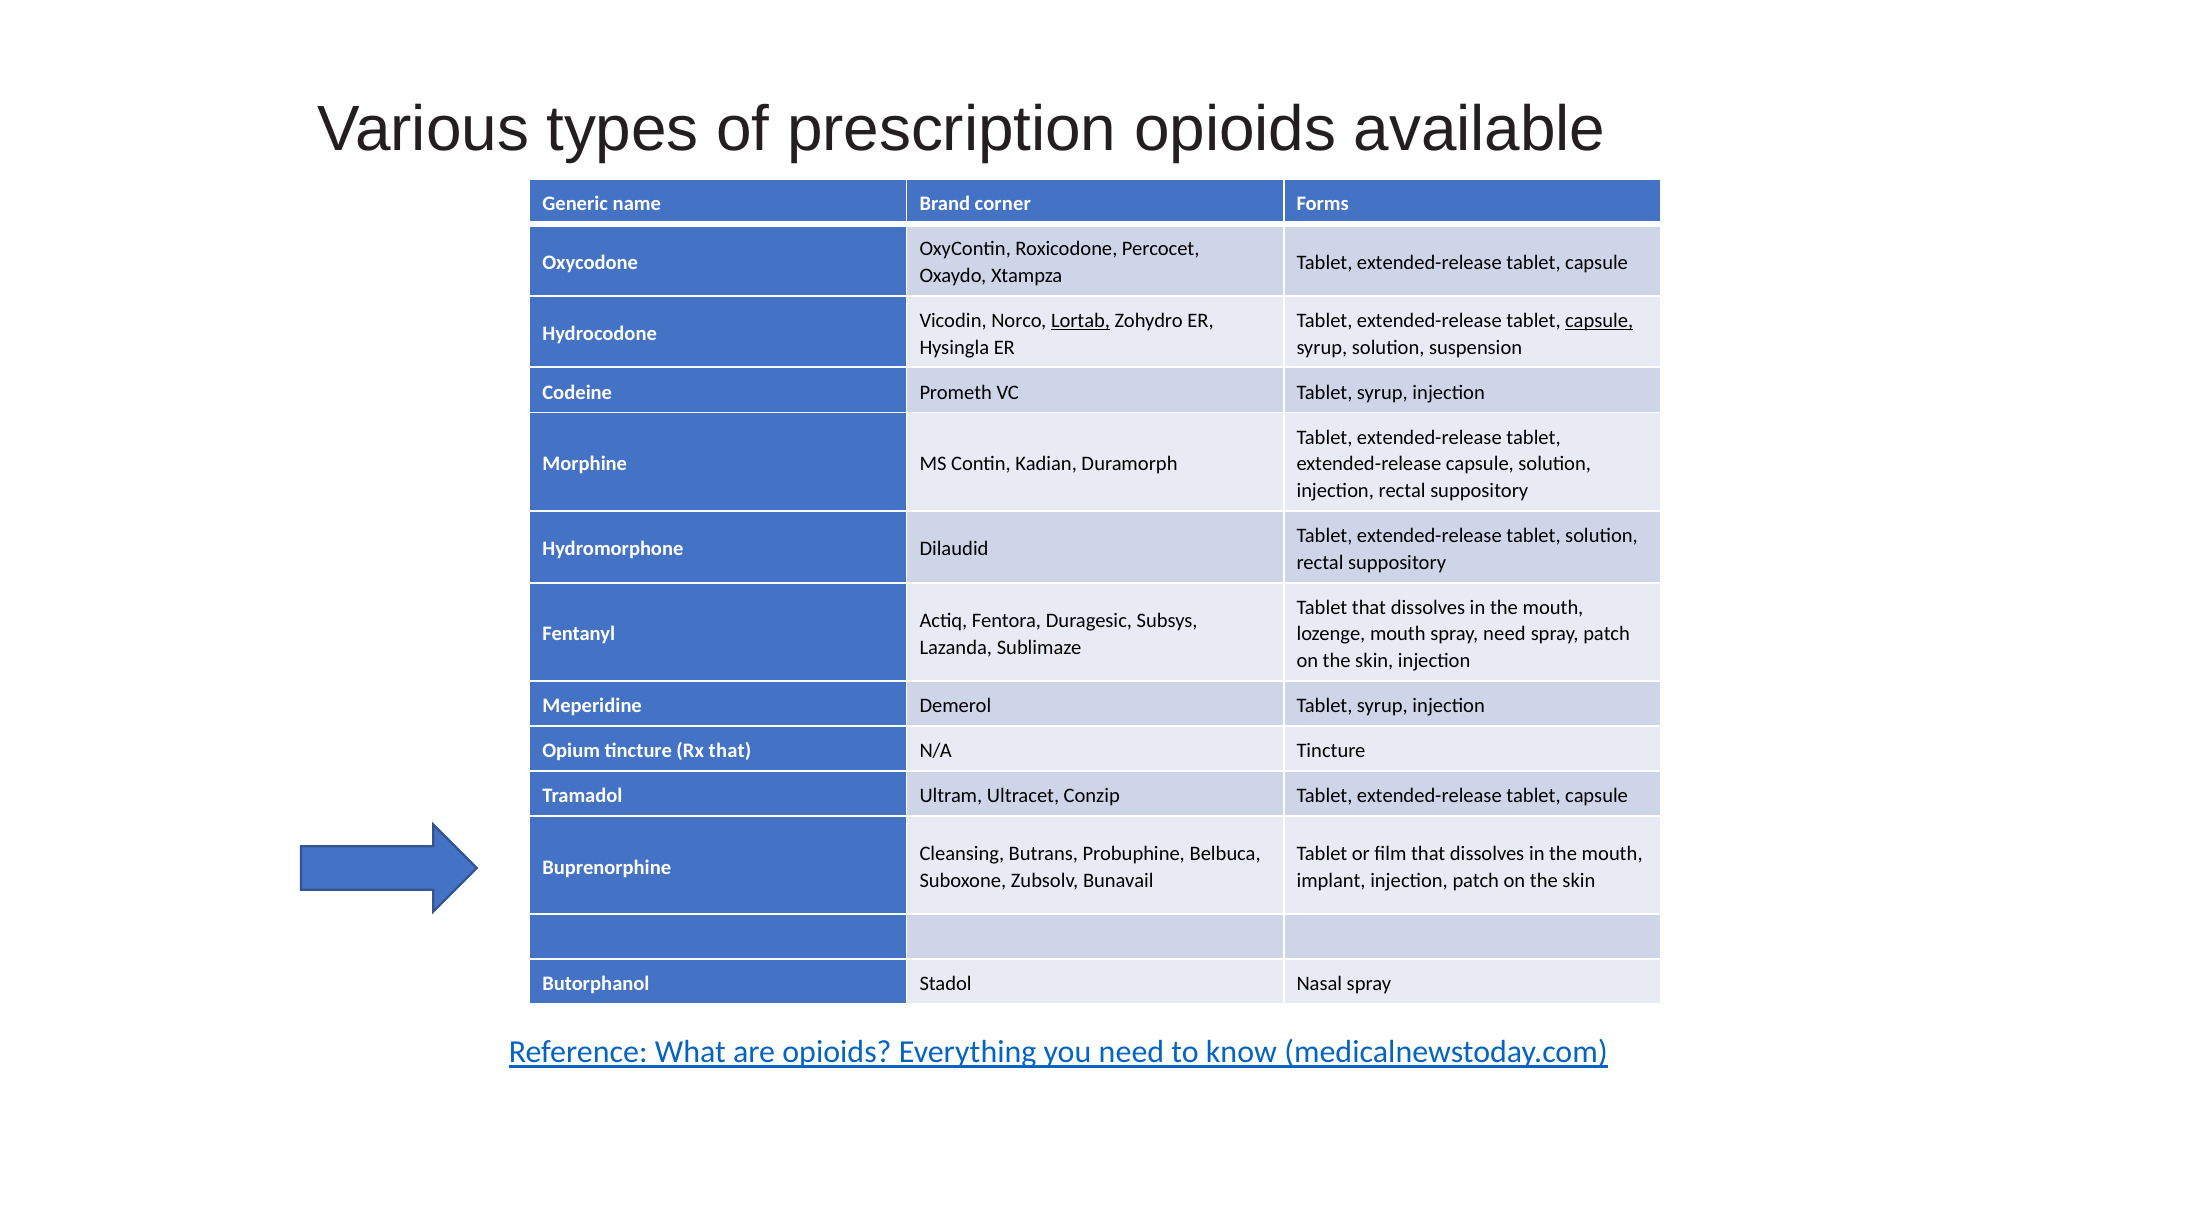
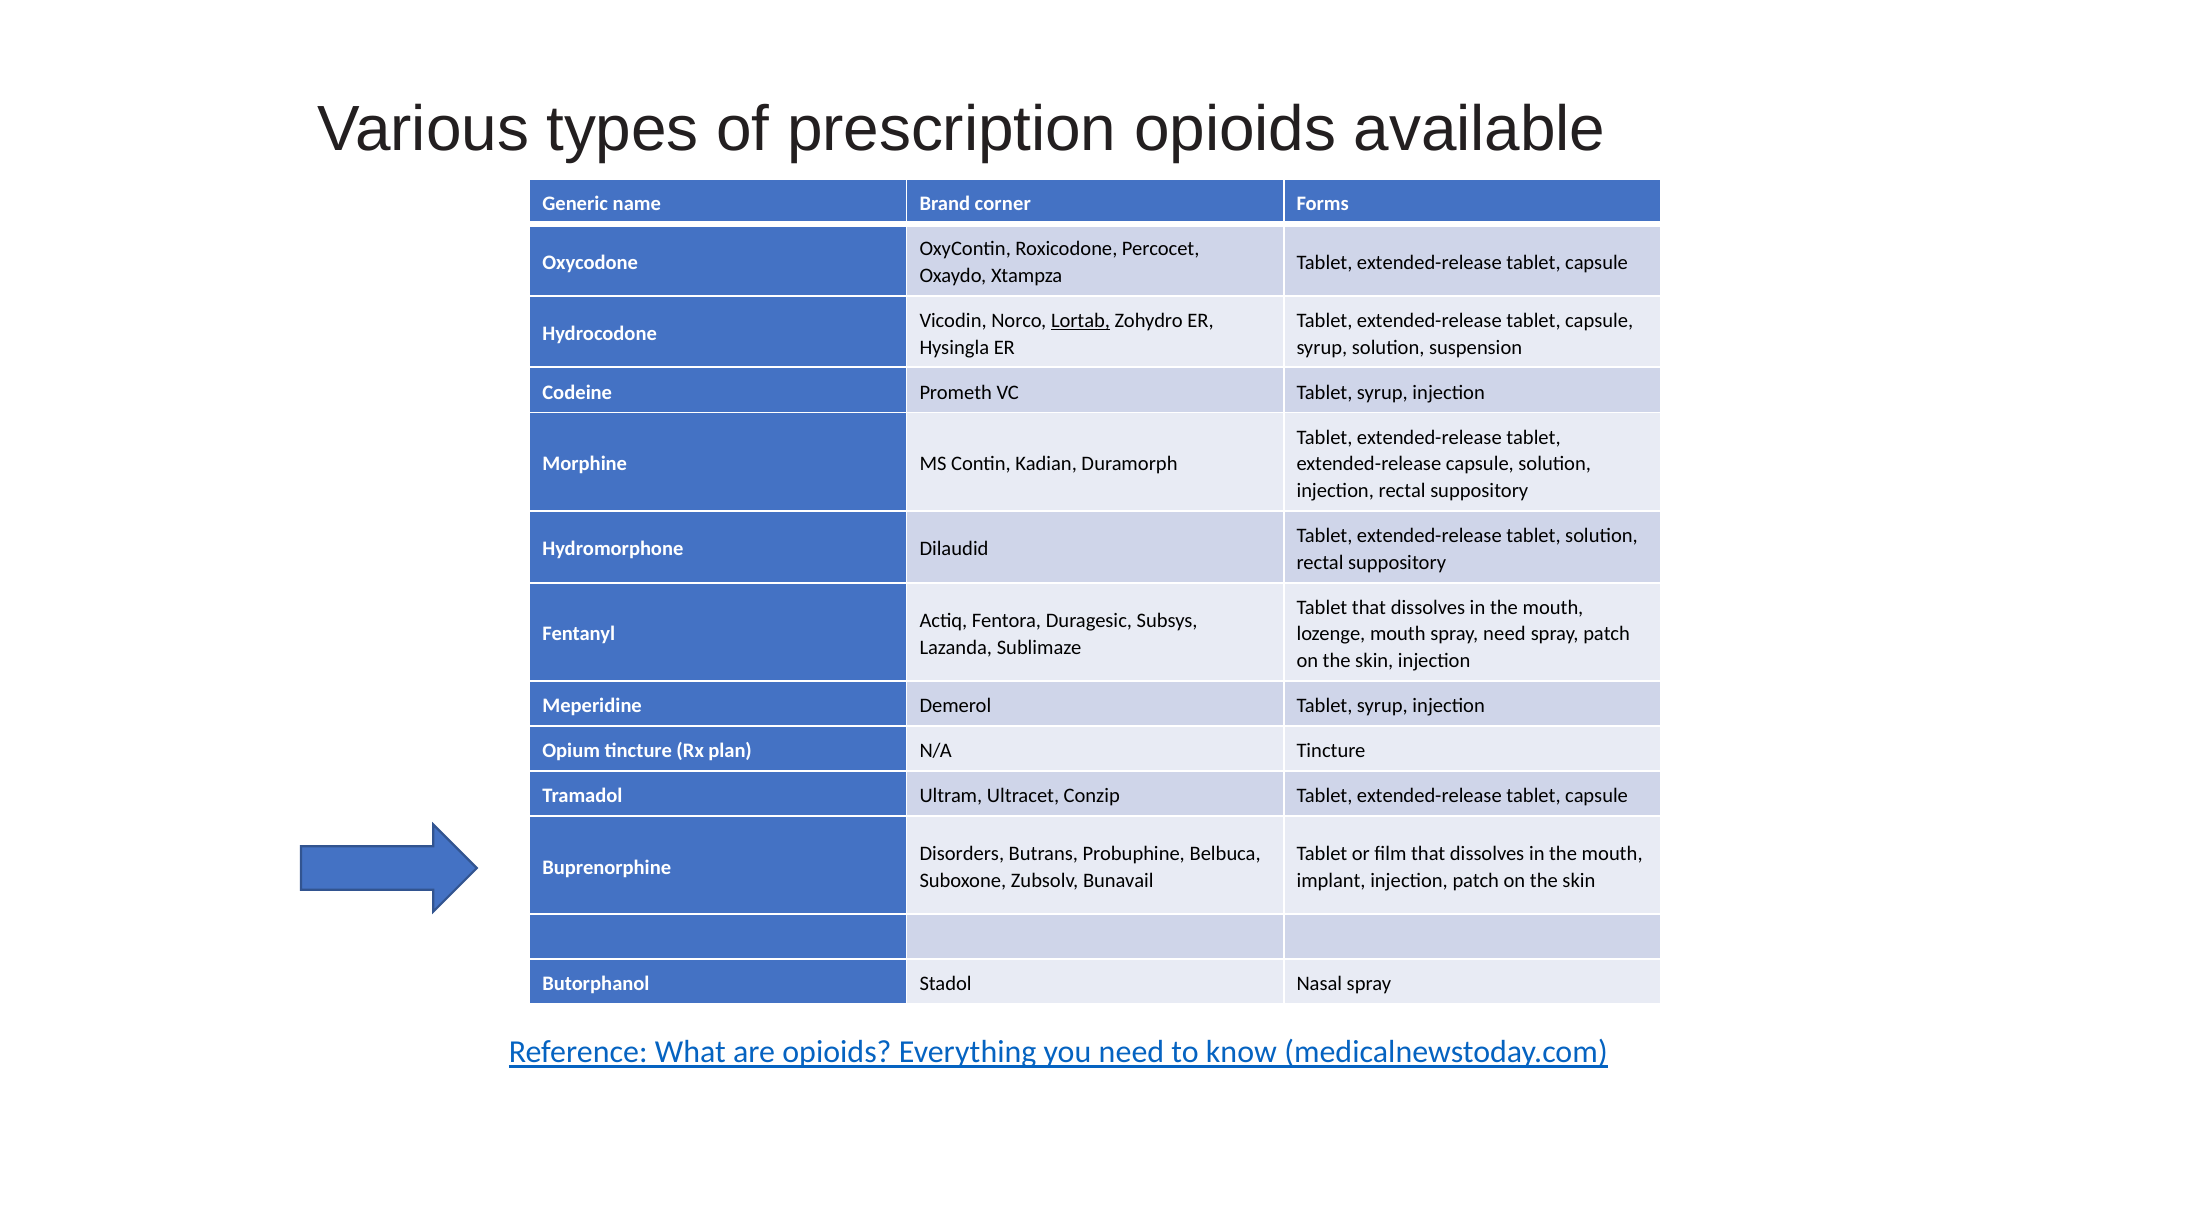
capsule underline: present -> none (1599, 321)
Rx that: that -> plan (730, 751)
Cleansing: Cleansing -> Disorders (962, 854)
